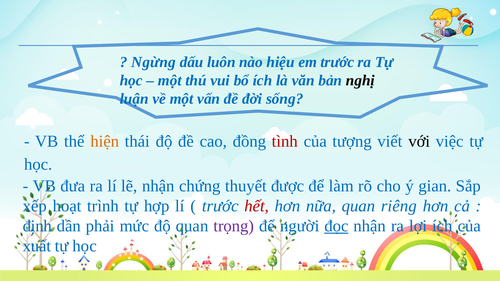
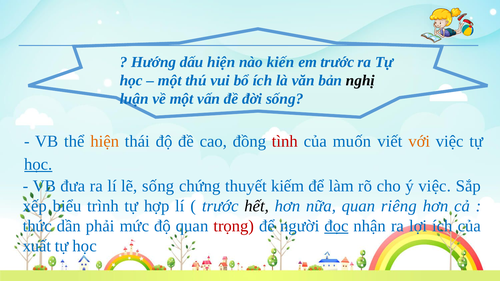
Ngừng: Ngừng -> Hướng (154, 62)
dấu luôn: luôn -> hiện (221, 62)
hiệu: hiệu -> kiến (280, 62)
tượng: tượng -> muốn (352, 142)
với colour: black -> orange (419, 142)
học underline: none -> present (38, 165)
lẽ nhận: nhận -> sống (158, 186)
được: được -> kiếm (288, 186)
ý gian: gian -> việc (435, 186)
hoạt: hoạt -> biểu (67, 206)
hết colour: red -> black (257, 206)
định: định -> thức (37, 226)
trọng colour: purple -> red (234, 226)
